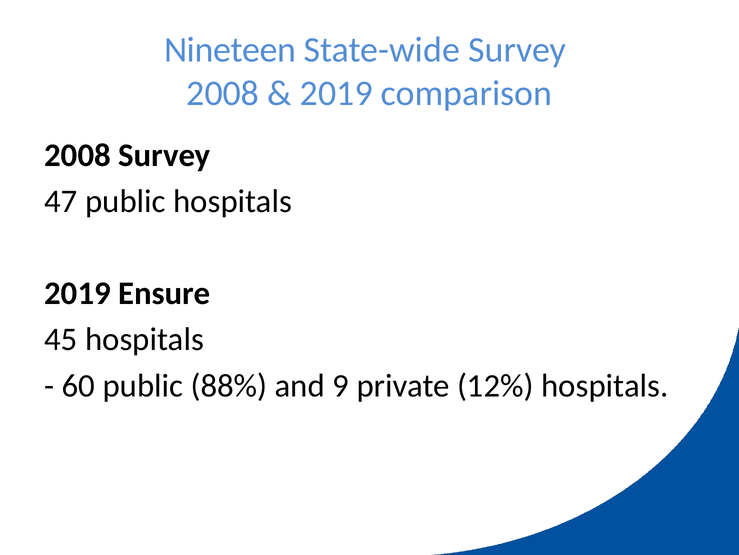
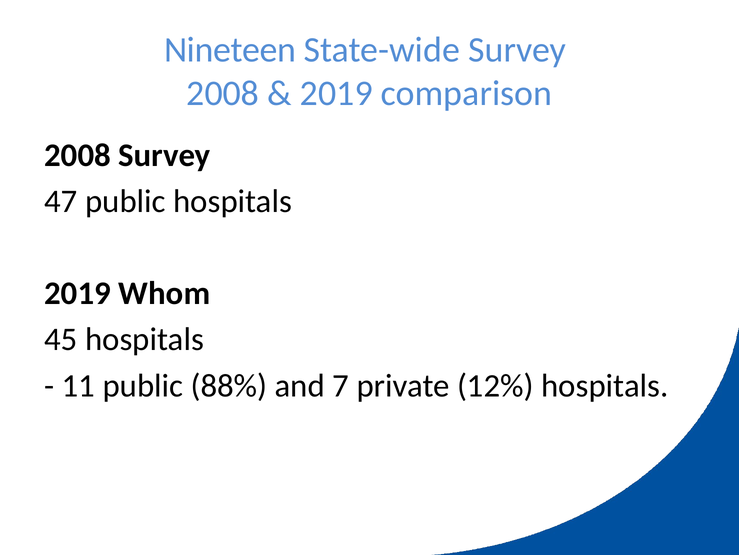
Ensure: Ensure -> Whom (164, 293)
60: 60 -> 11 (78, 385)
9: 9 -> 7 (341, 385)
